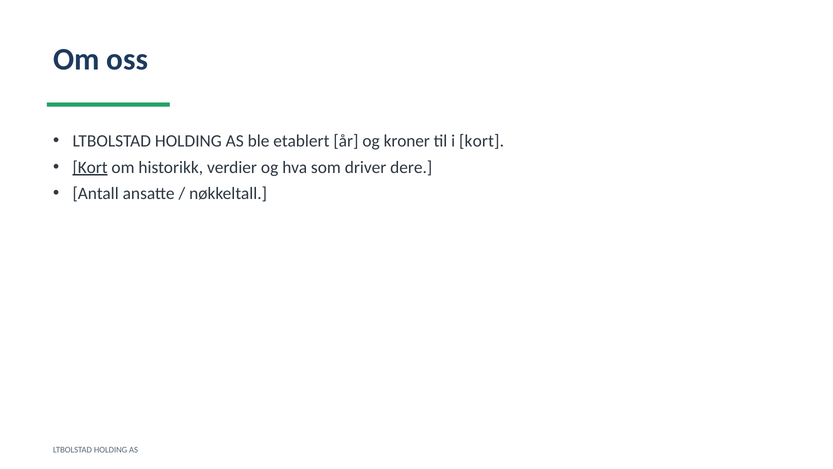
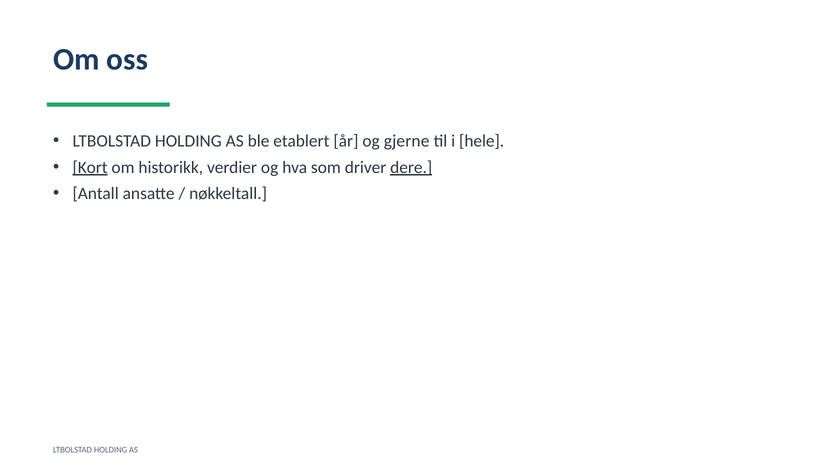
kroner: kroner -> gjerne (407, 141)
i kort: kort -> hele (482, 141)
dere underline: none -> present (411, 167)
